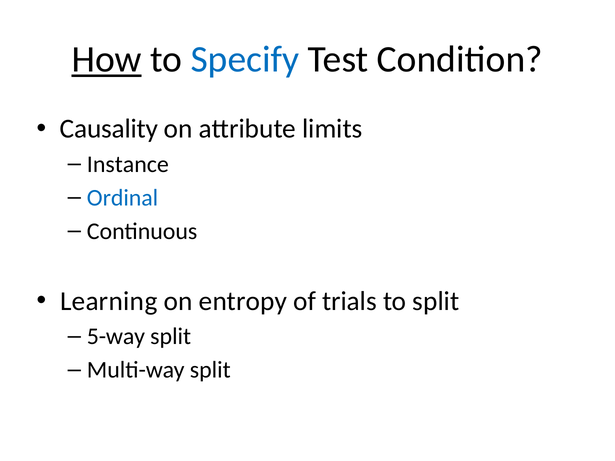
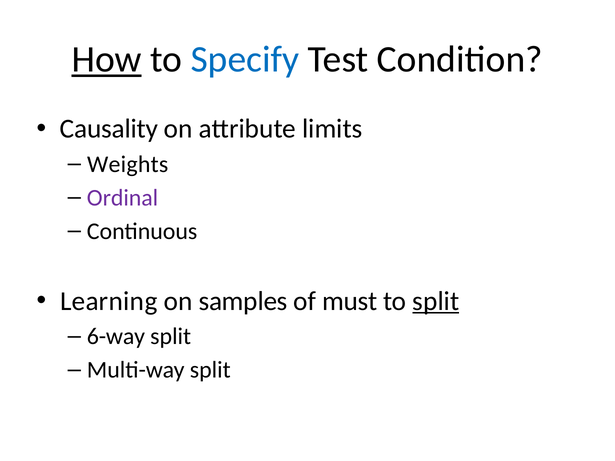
Instance: Instance -> Weights (128, 164)
Ordinal colour: blue -> purple (123, 198)
entropy: entropy -> samples (243, 301)
trials: trials -> must (350, 301)
split underline: none -> present (436, 301)
5-way: 5-way -> 6-way (116, 337)
